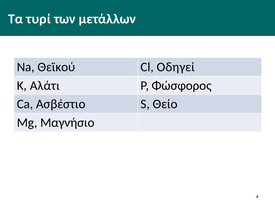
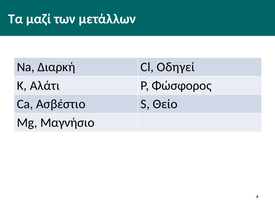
τυρί: τυρί -> μαζί (39, 19)
Θεϊκού: Θεϊκού -> Διαρκή (56, 67)
